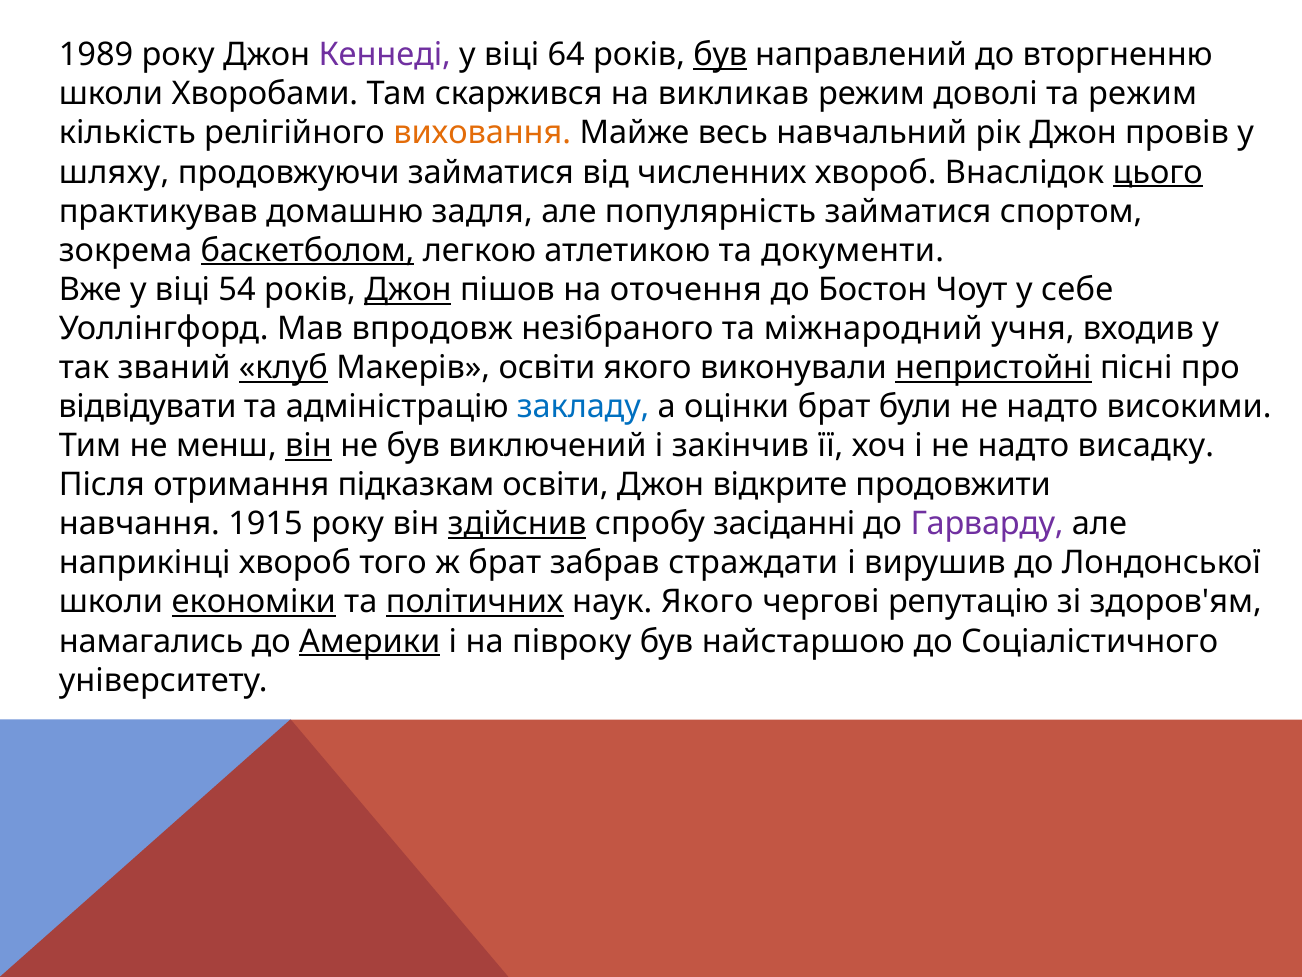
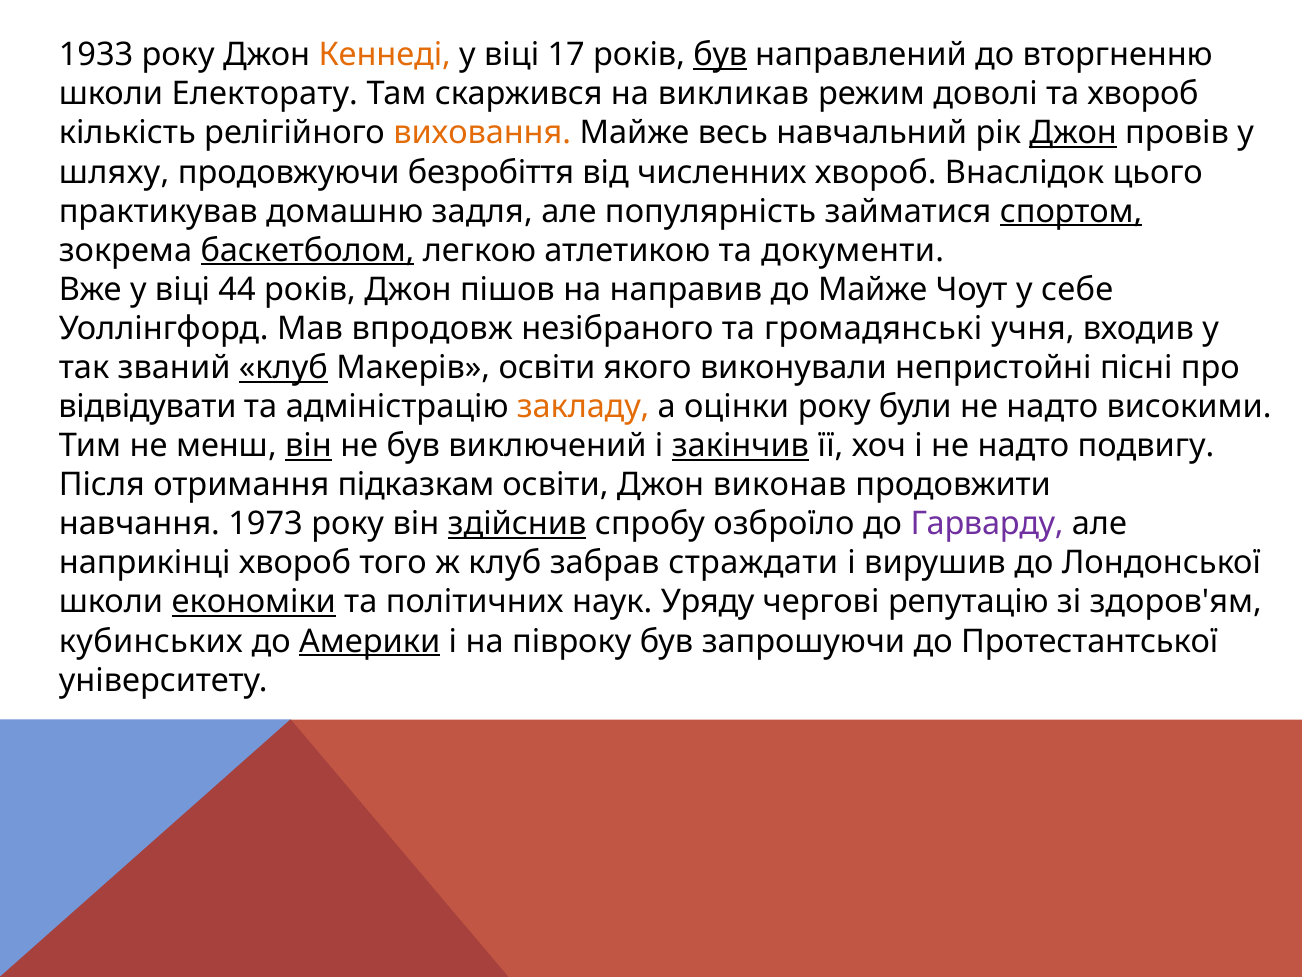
1989: 1989 -> 1933 (96, 55)
Кеннеді colour: purple -> orange (385, 55)
64: 64 -> 17 (566, 55)
Хворобами: Хворобами -> Електорату (265, 94)
та режим: режим -> хвороб (1143, 94)
Джон underline: none -> present (1073, 133)
продовжуючи займатися: займатися -> безробіття (491, 172)
цього underline: present -> none (1158, 172)
спортом underline: none -> present (1071, 211)
54: 54 -> 44 (237, 289)
Джон underline: present -> none (408, 289)
оточення: оточення -> направив (686, 289)
до Бостон: Бостон -> Майже (873, 289)
міжнародний: міжнародний -> громадянські (873, 328)
непристойні underline: present -> none (993, 368)
закладу colour: blue -> orange (583, 407)
оцінки брат: брат -> року (834, 407)
закінчив underline: none -> present (740, 446)
висадку: висадку -> подвигу (1146, 446)
відкрите: відкрите -> виконав (780, 485)
1915: 1915 -> 1973 (266, 524)
засіданні: засіданні -> озброїло (784, 524)
ж брат: брат -> клуб (505, 563)
політичних underline: present -> none (475, 602)
наук Якого: Якого -> Уряду (708, 602)
намагались: намагались -> кубинських (151, 641)
найстаршою: найстаршою -> запрошуючи (804, 641)
Соціалістичного: Соціалістичного -> Протестантської (1090, 641)
